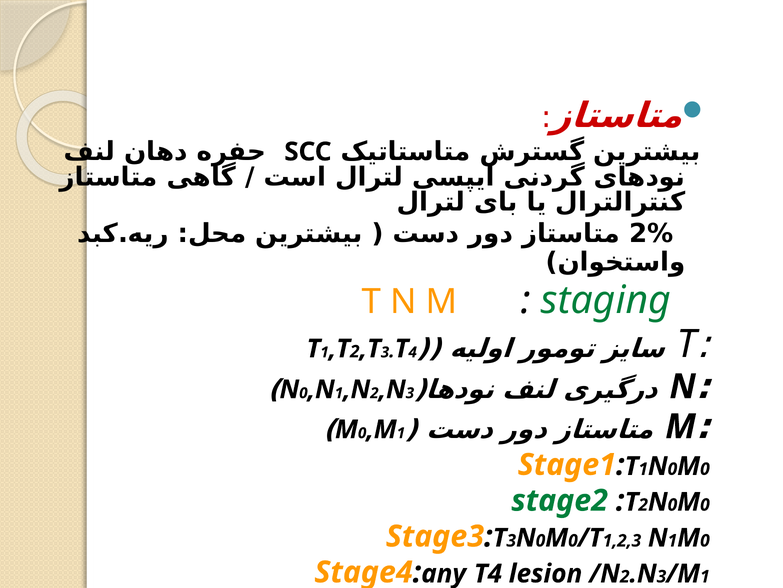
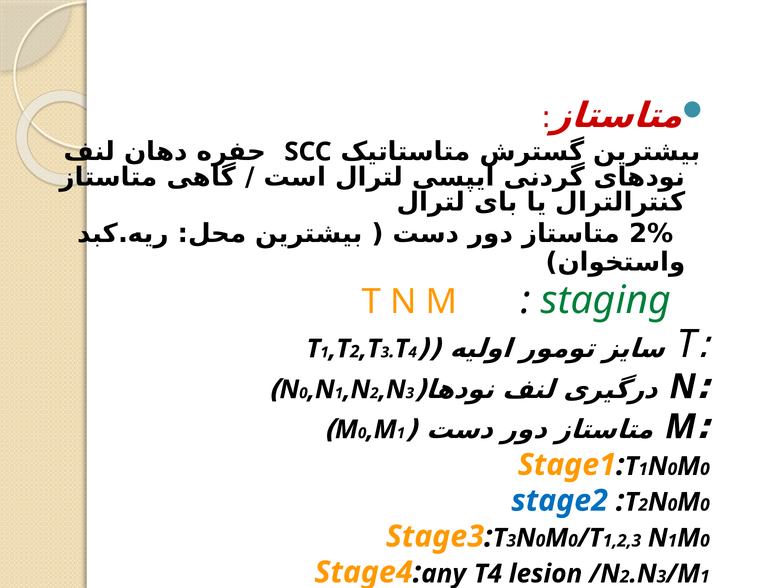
stage2 colour: green -> blue (560, 500)
